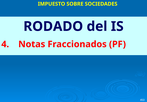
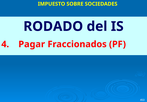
Notas: Notas -> Pagar (32, 44)
